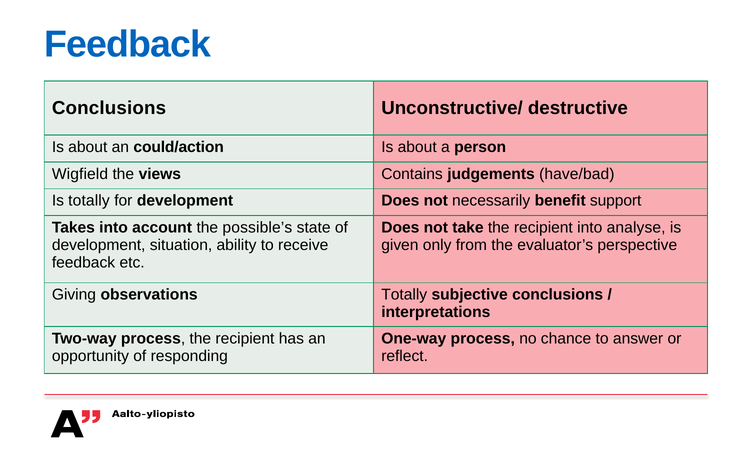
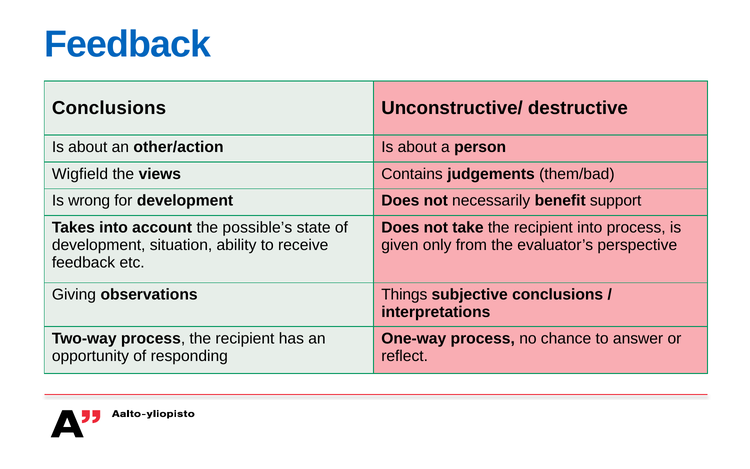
could/action: could/action -> other/action (179, 147)
have/bad: have/bad -> them/bad (577, 174)
Is totally: totally -> wrong (89, 201)
into analyse: analyse -> process (636, 228)
observations Totally: Totally -> Things (404, 295)
